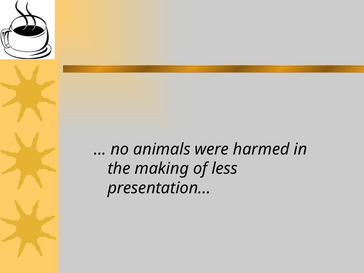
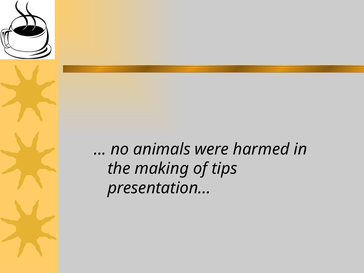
less: less -> tips (225, 169)
